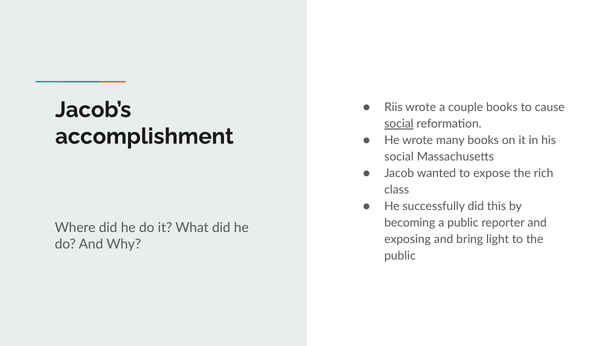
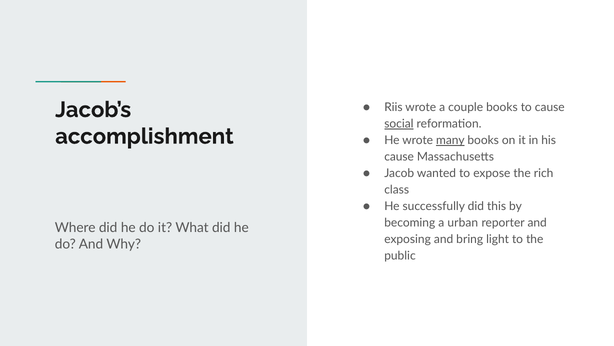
many underline: none -> present (450, 140)
social: social -> cause (399, 156)
a public: public -> urban (463, 222)
